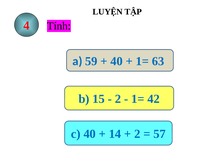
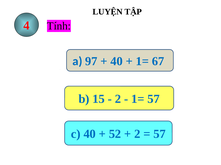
59: 59 -> 97 (91, 61)
63: 63 -> 67 (158, 61)
1= 42: 42 -> 57 (154, 99)
14: 14 -> 52 (115, 135)
